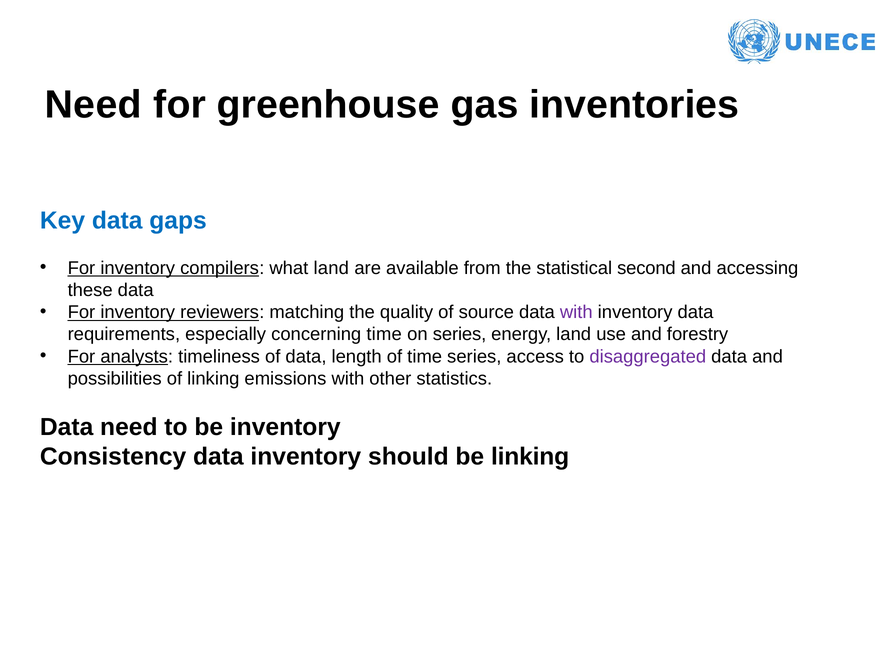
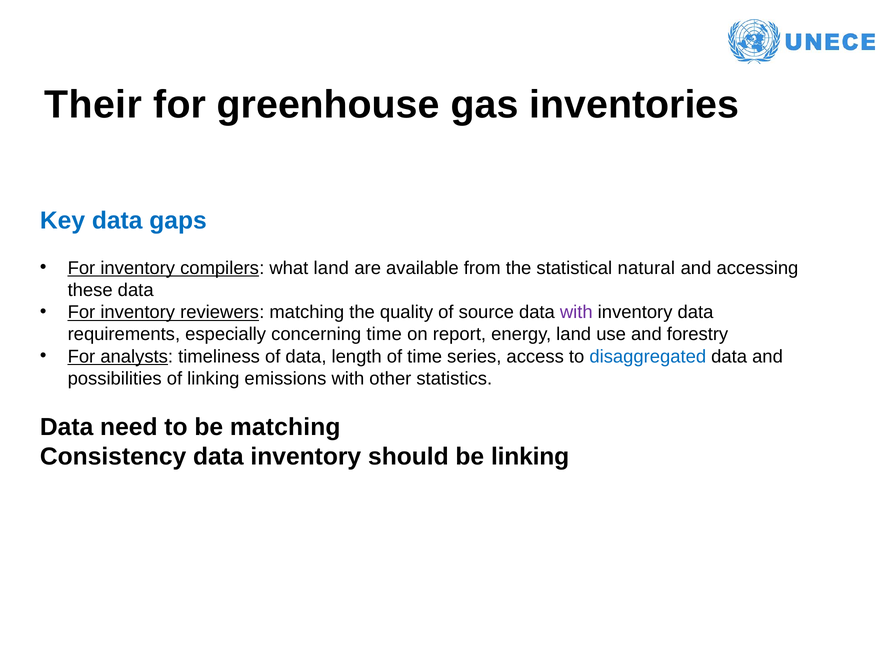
Need: Need -> Their (93, 105)
second: second -> natural (646, 268)
on series: series -> report (459, 334)
disaggregated colour: purple -> blue (648, 356)
be inventory: inventory -> matching (285, 427)
